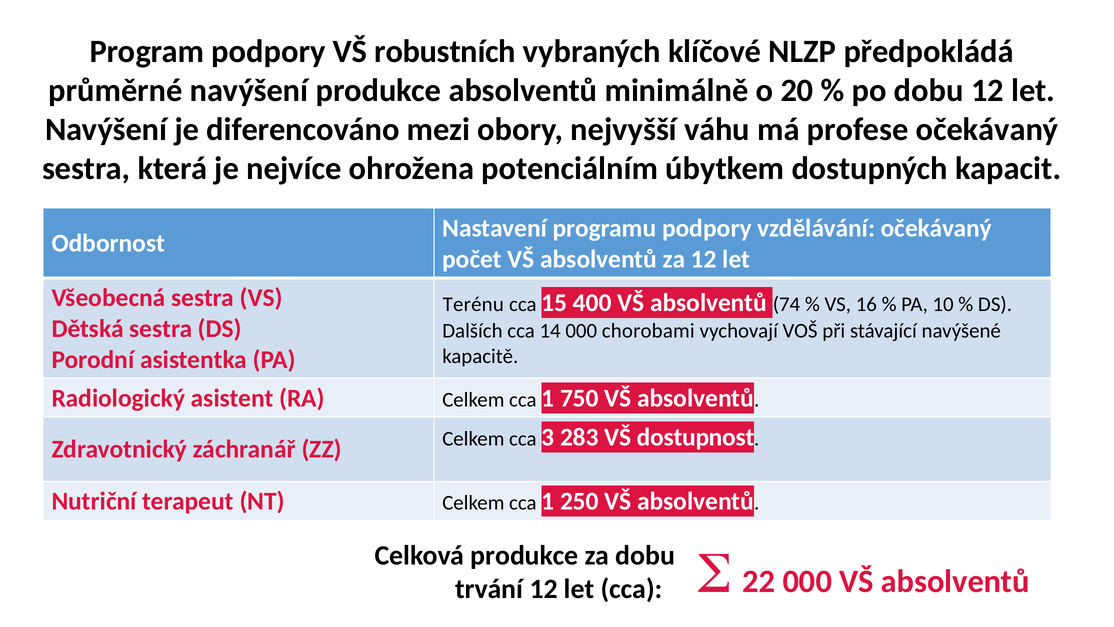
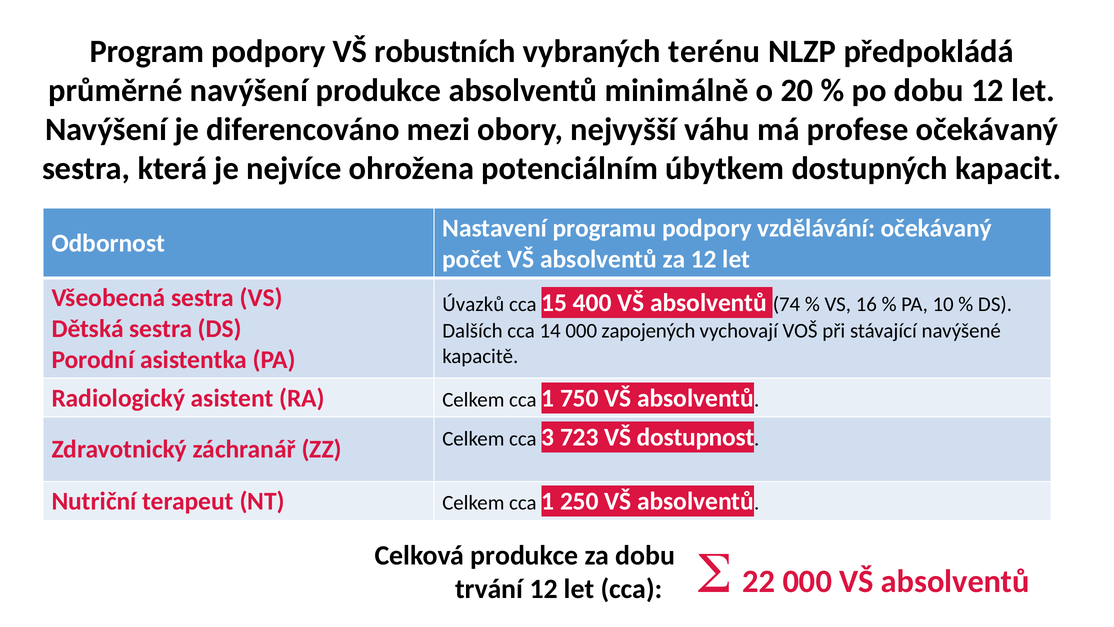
klíčové: klíčové -> terénu (714, 51)
Terénu: Terénu -> Úvazků (473, 304)
chorobami: chorobami -> zapojených (648, 331)
283: 283 -> 723 (579, 437)
